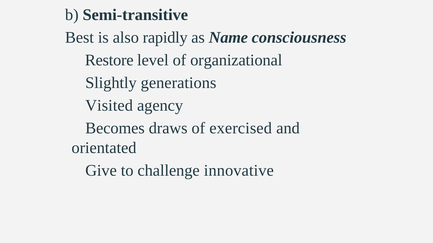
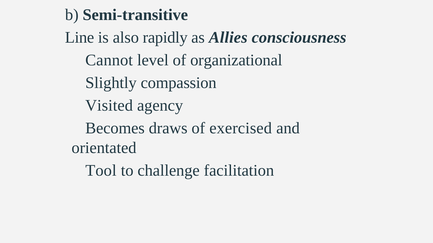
Best: Best -> Line (80, 38)
Name: Name -> Allies (228, 38)
Restore: Restore -> Cannot (109, 60)
generations: generations -> compassion (179, 83)
Give: Give -> Tool (101, 171)
innovative: innovative -> facilitation (239, 171)
